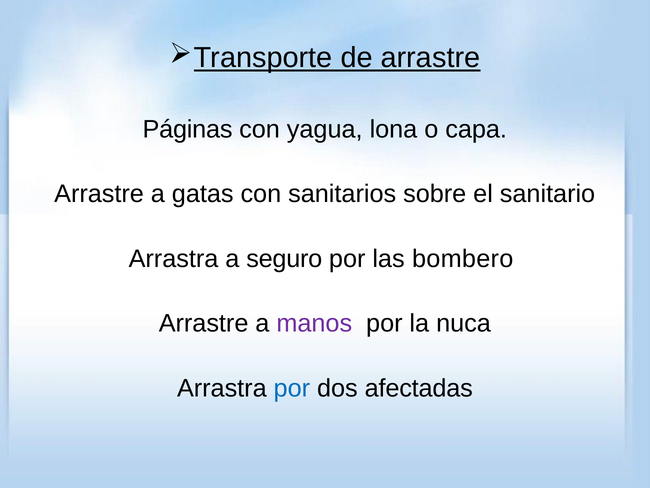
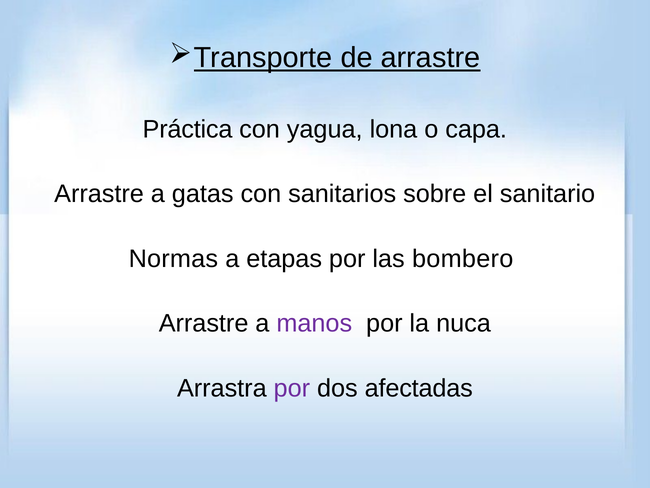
Páginas: Páginas -> Práctica (188, 129)
Arrastra: Arrastra -> Normas (173, 259)
seguro: seguro -> etapas (284, 259)
por colour: blue -> purple (292, 388)
